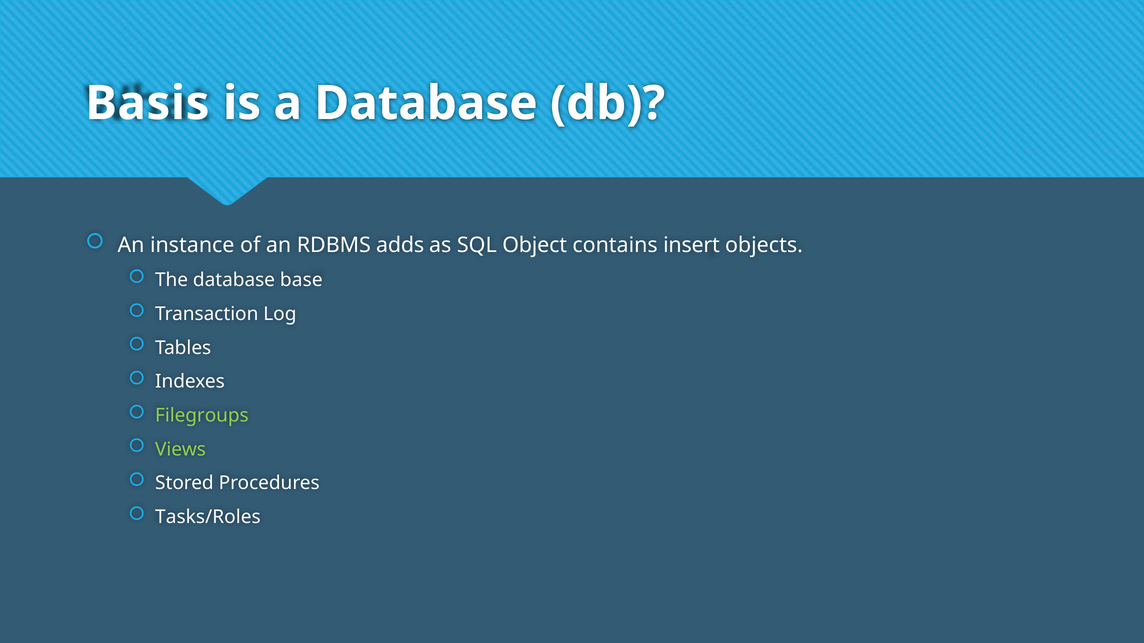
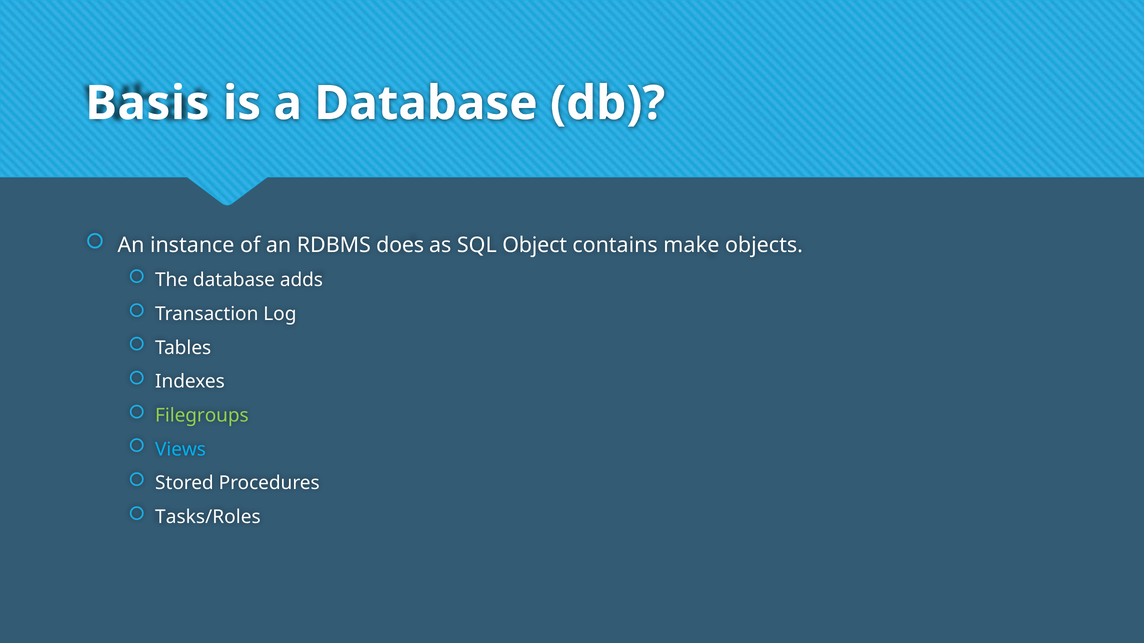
adds: adds -> does (400, 245)
insert: insert -> make (691, 245)
base: base -> adds (301, 280)
Views colour: light green -> light blue (181, 450)
